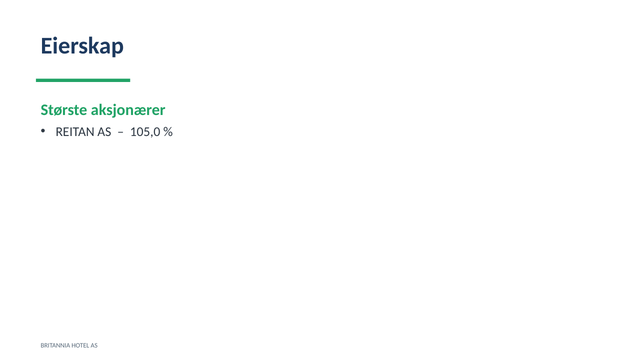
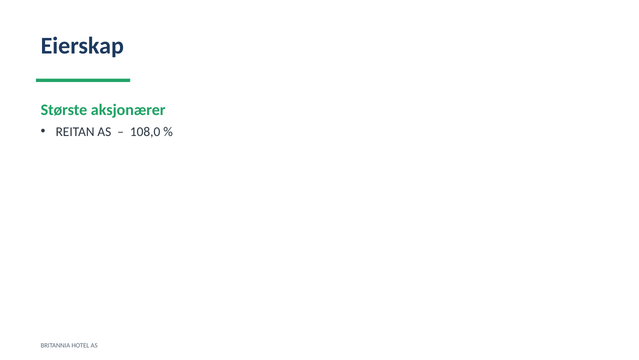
105,0: 105,0 -> 108,0 (145, 131)
